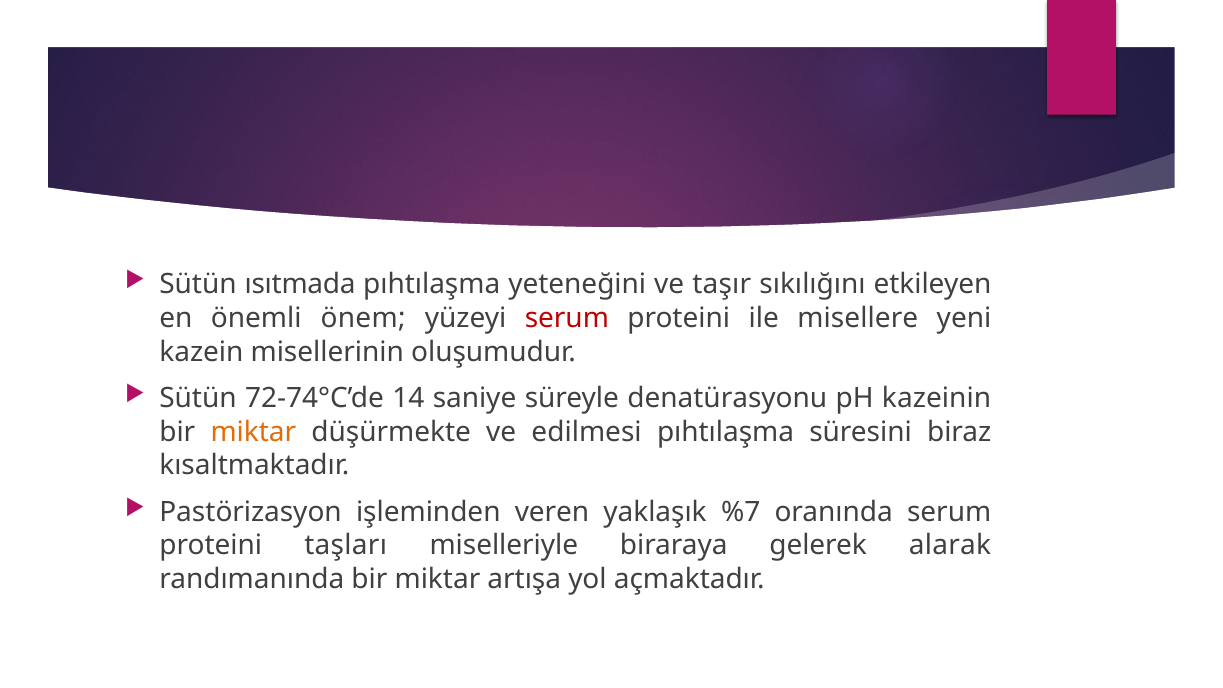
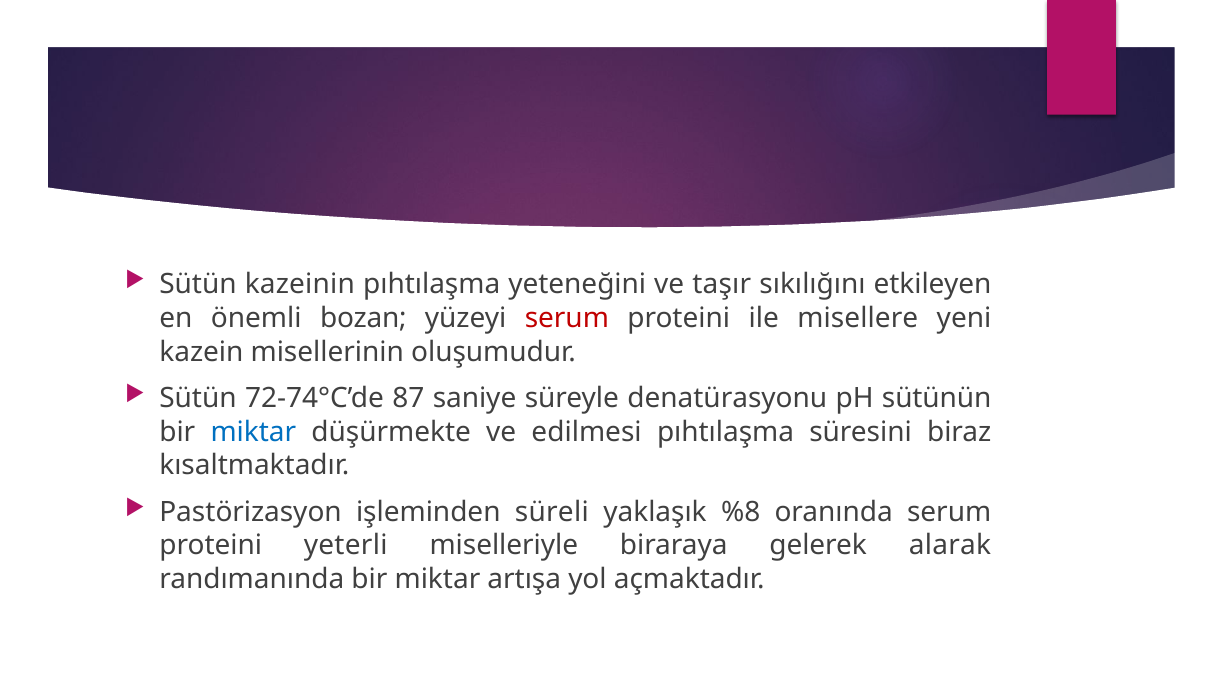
ısıtmada: ısıtmada -> kazeinin (300, 285)
önem: önem -> bozan (363, 318)
14: 14 -> 87 (408, 398)
kazeinin: kazeinin -> sütünün (937, 398)
miktar colour: orange -> blue (253, 432)
veren: veren -> süreli (552, 512)
%7: %7 -> %8 (741, 512)
taşları: taşları -> yeterli (346, 545)
